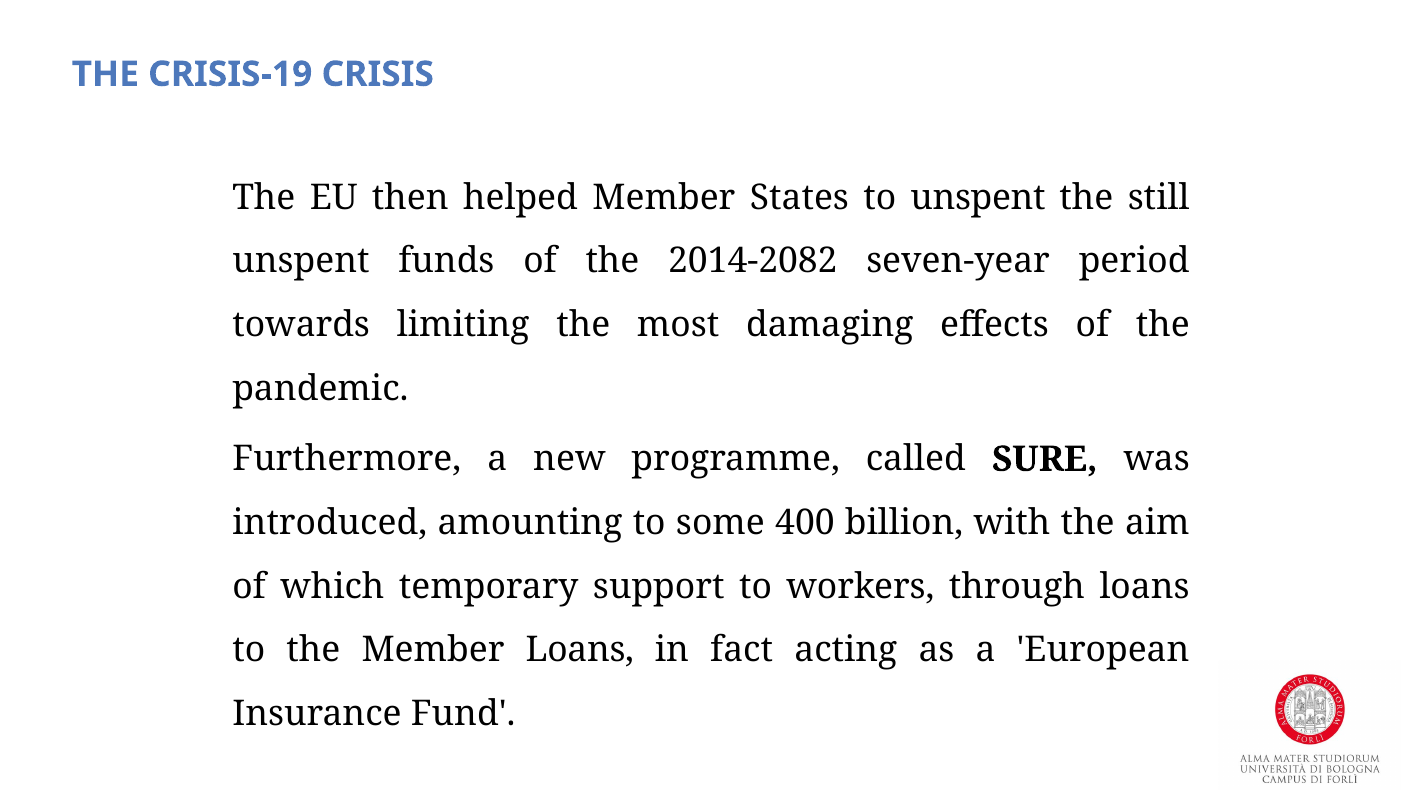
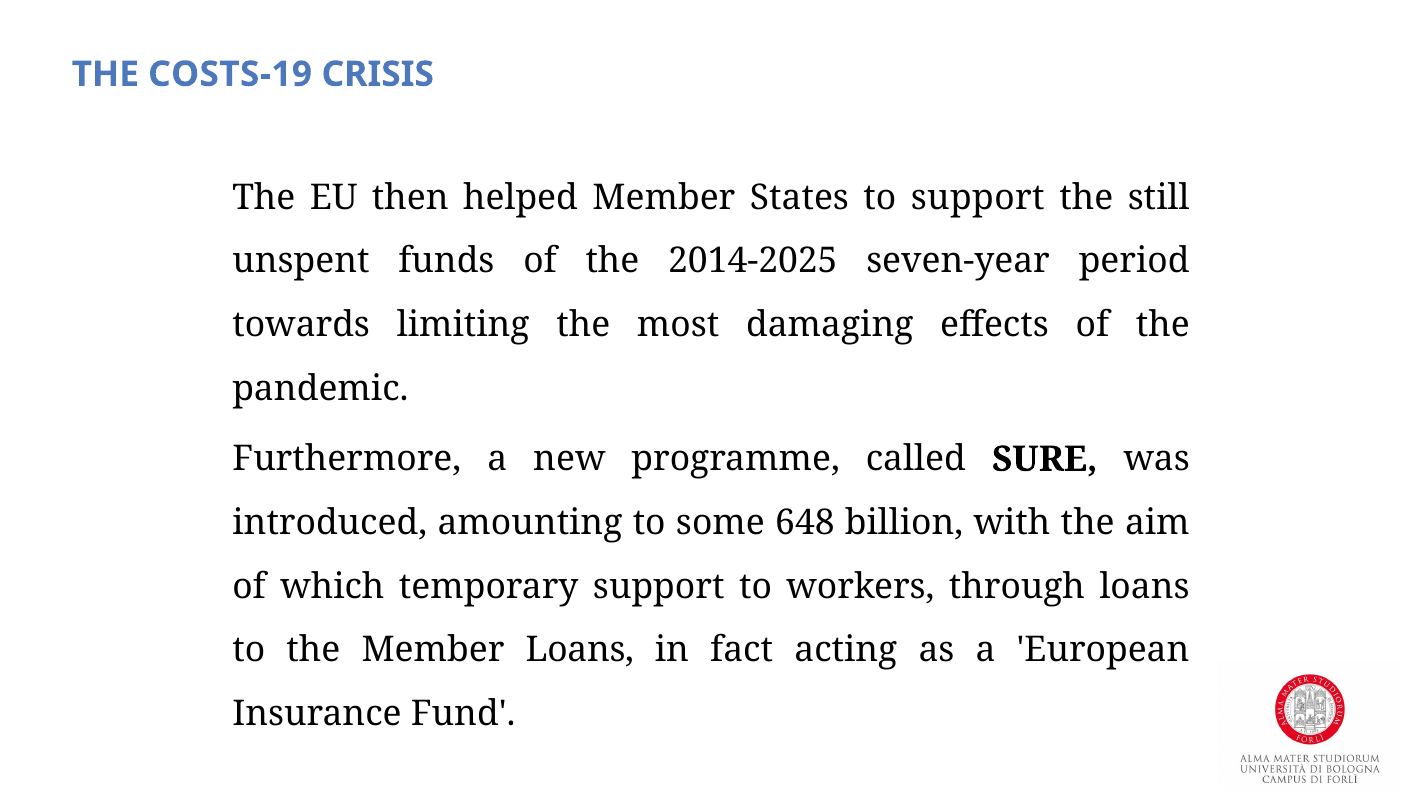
CRISIS-19: CRISIS-19 -> COSTS-19 (230, 74)
to unspent: unspent -> support (978, 198)
2014-2082: 2014-2082 -> 2014-2025 (753, 261)
400: 400 -> 648 (805, 523)
